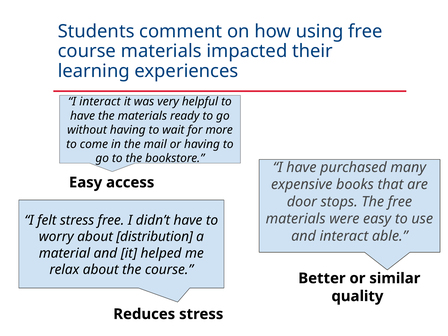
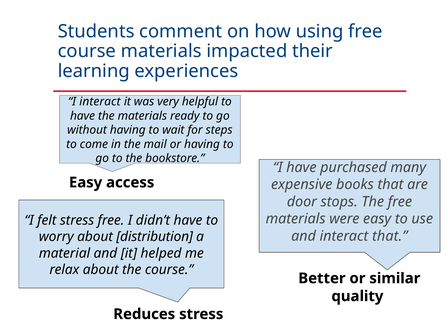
more: more -> steps (219, 130)
interact able: able -> that (390, 236)
